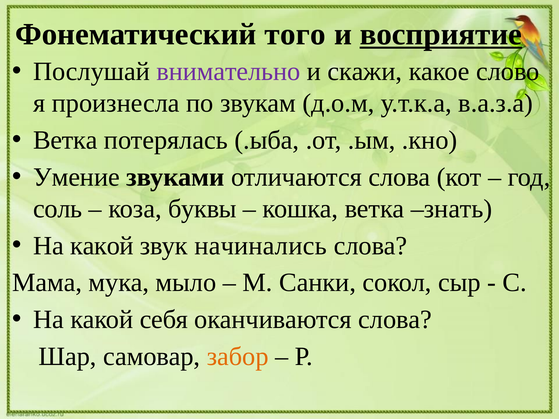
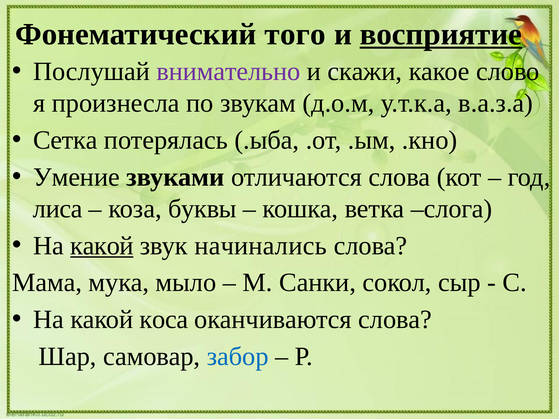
Ветка: Ветка -> Сетка (65, 140)
соль: соль -> лиса (58, 209)
знать: знать -> слога (452, 209)
какой underline: none -> present (102, 246)
себя: себя -> коса (164, 320)
забор colour: orange -> blue (238, 357)
